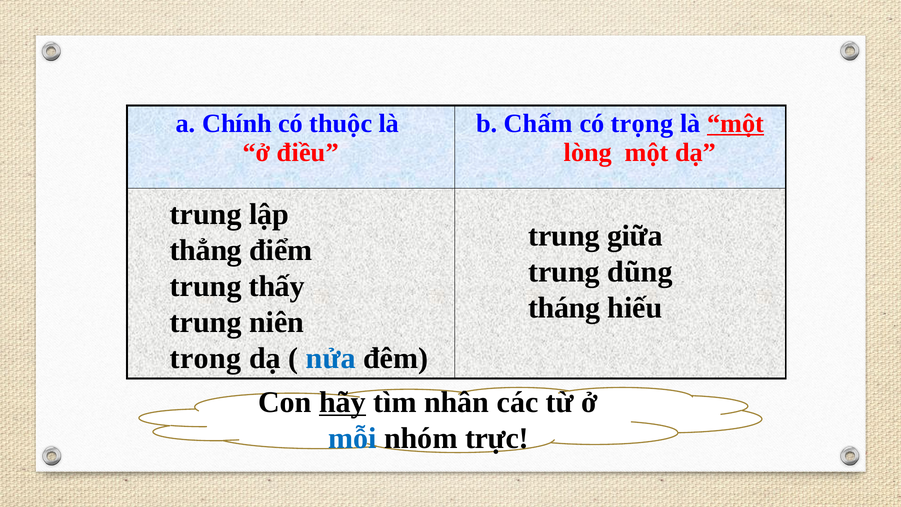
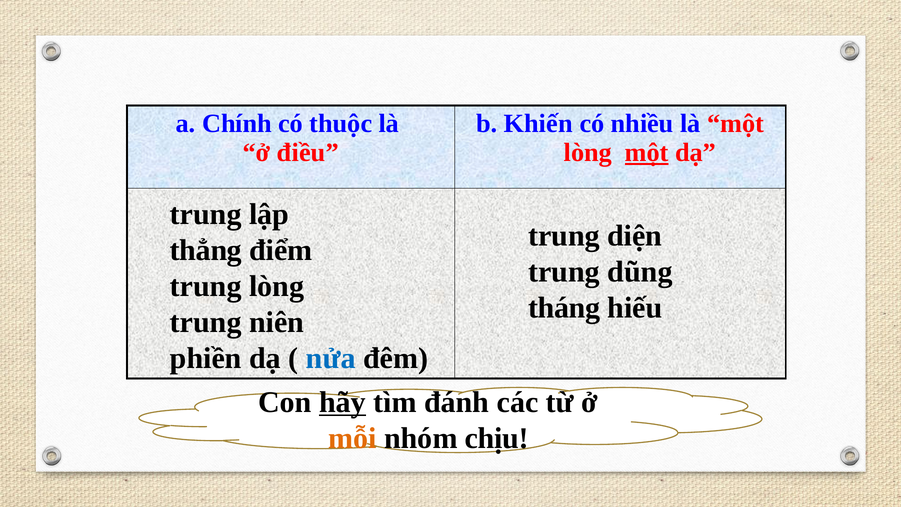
Chấm: Chấm -> Khiến (538, 124)
trọng: trọng -> nhiều (642, 124)
một underline: present -> none (736, 124)
một underline: none -> present (647, 153)
giữa: giữa -> diện (635, 236)
trung thấy: thấy -> lòng (277, 286)
trong: trong -> phiền (206, 358)
nhân: nhân -> đánh (457, 402)
mỗi colour: blue -> orange (352, 438)
trực: trực -> chịu (497, 438)
